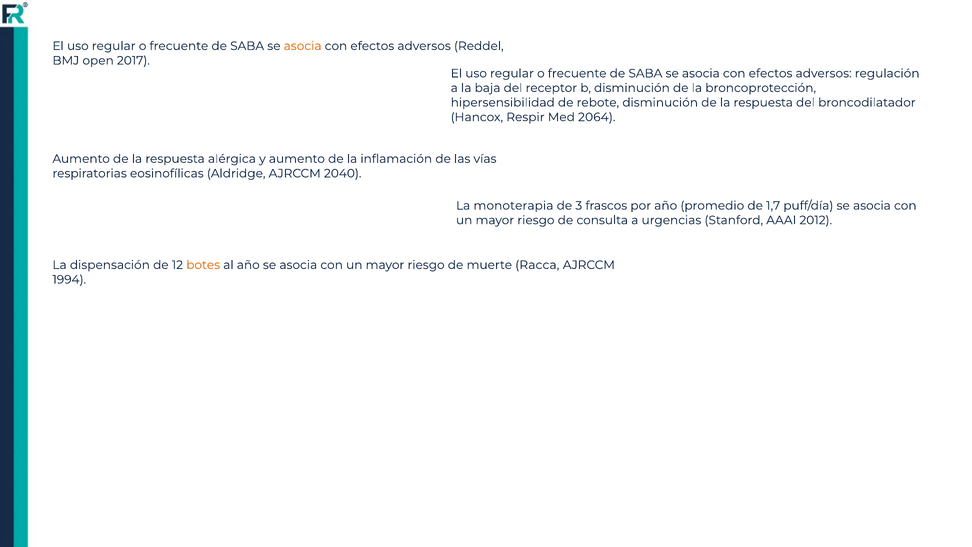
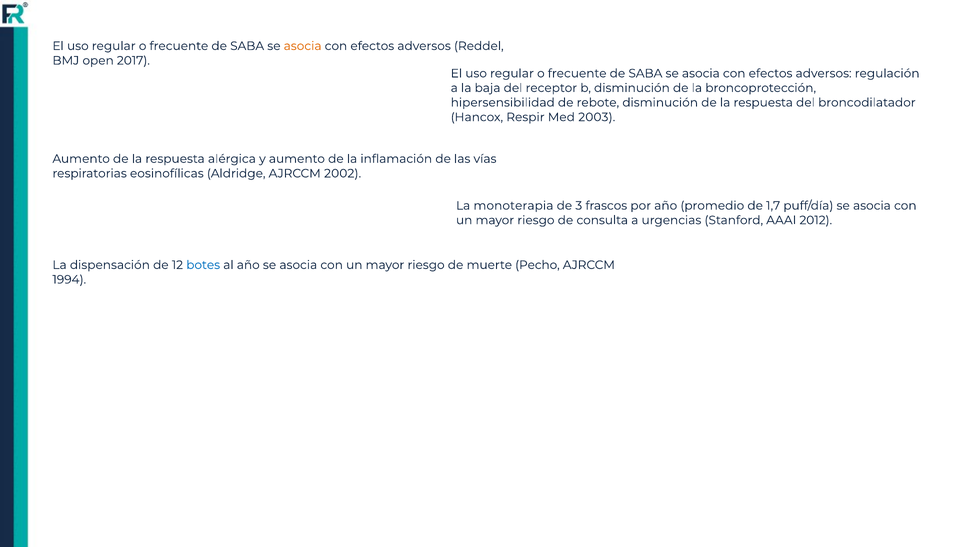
2064: 2064 -> 2003 (597, 117)
2040: 2040 -> 2002 (343, 173)
botes colour: orange -> blue (203, 265)
Racca: Racca -> Pecho (537, 265)
